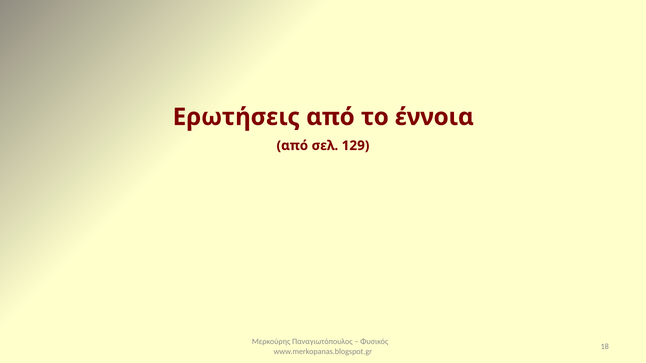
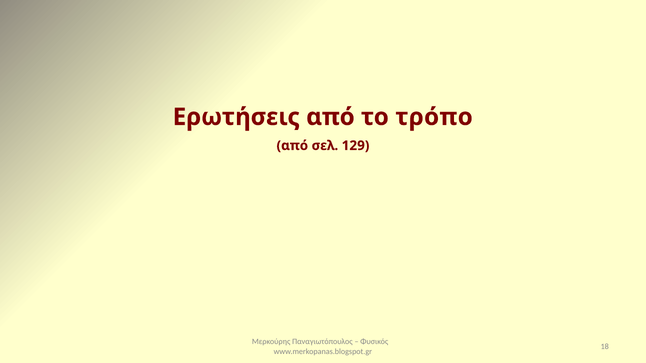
έννοια: έννοια -> τρόπο (434, 117)
